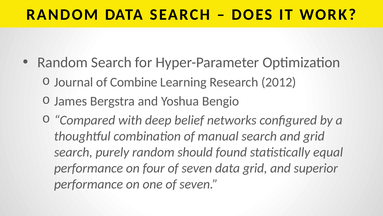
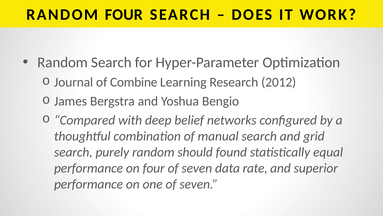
RANDOM DATA: DATA -> FOUR (124, 15)
data grid: grid -> rate (255, 168)
